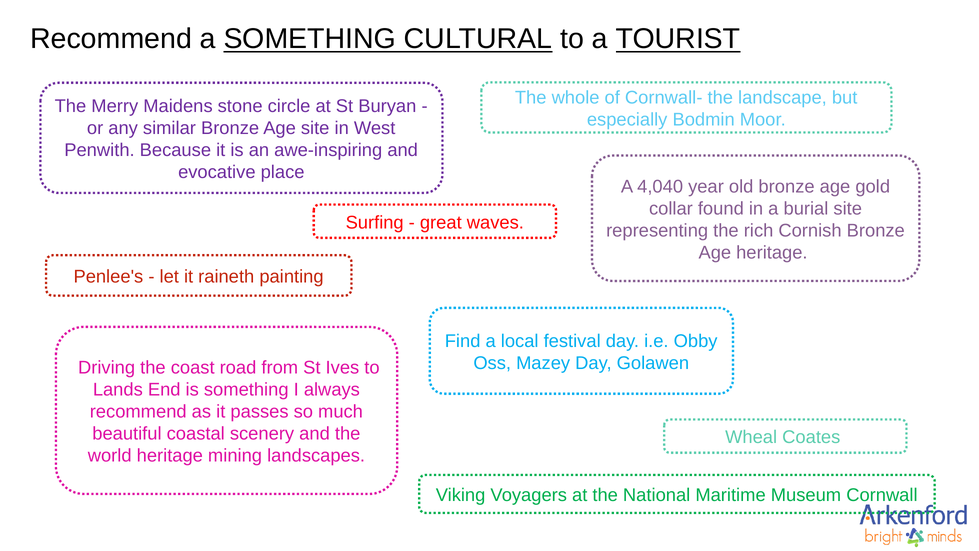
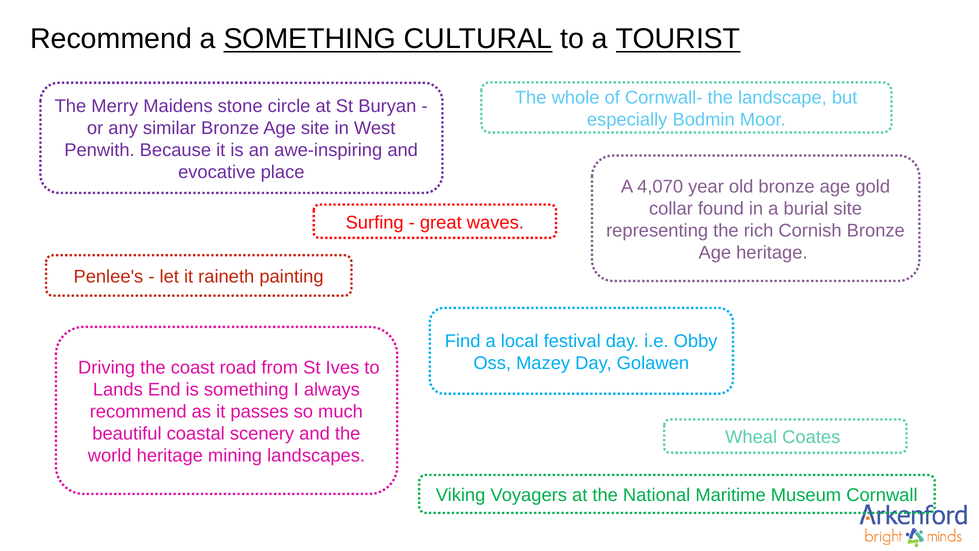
4,040: 4,040 -> 4,070 (660, 186)
